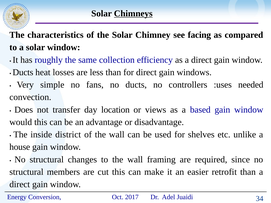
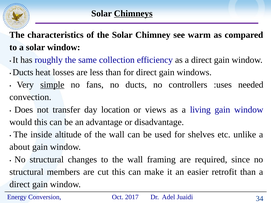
facing: facing -> warm (199, 35)
simple underline: none -> present (52, 85)
based: based -> living (200, 110)
district: district -> altitude (68, 135)
house: house -> about (20, 147)
